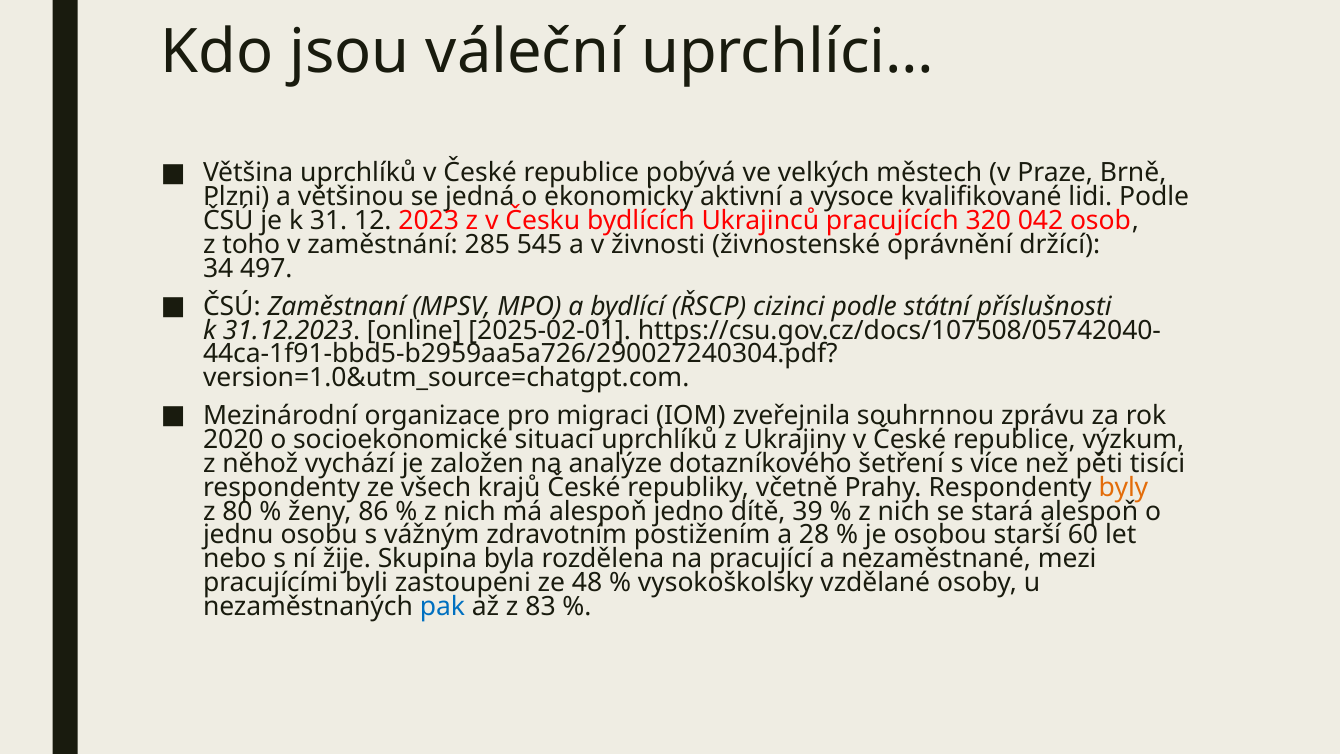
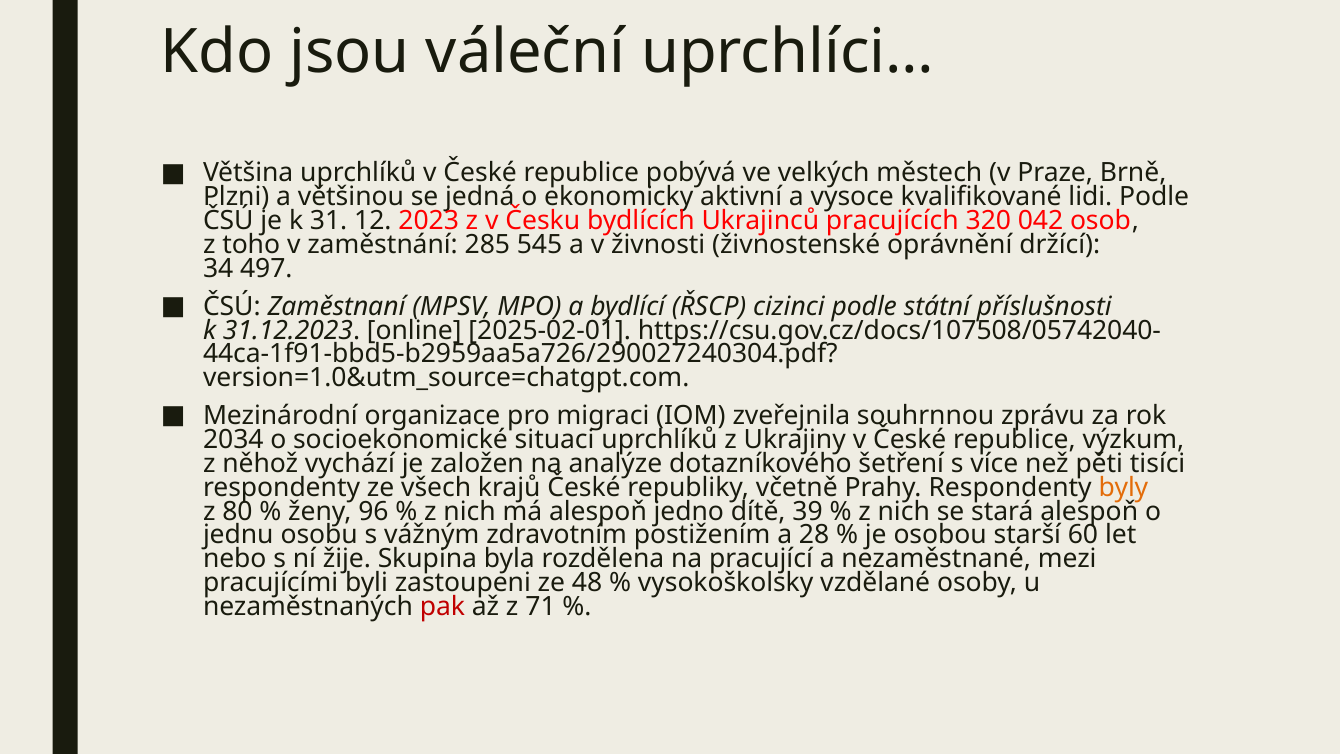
2020: 2020 -> 2034 (233, 439)
86: 86 -> 96 (373, 511)
pak colour: blue -> red (442, 607)
83: 83 -> 71 (541, 607)
